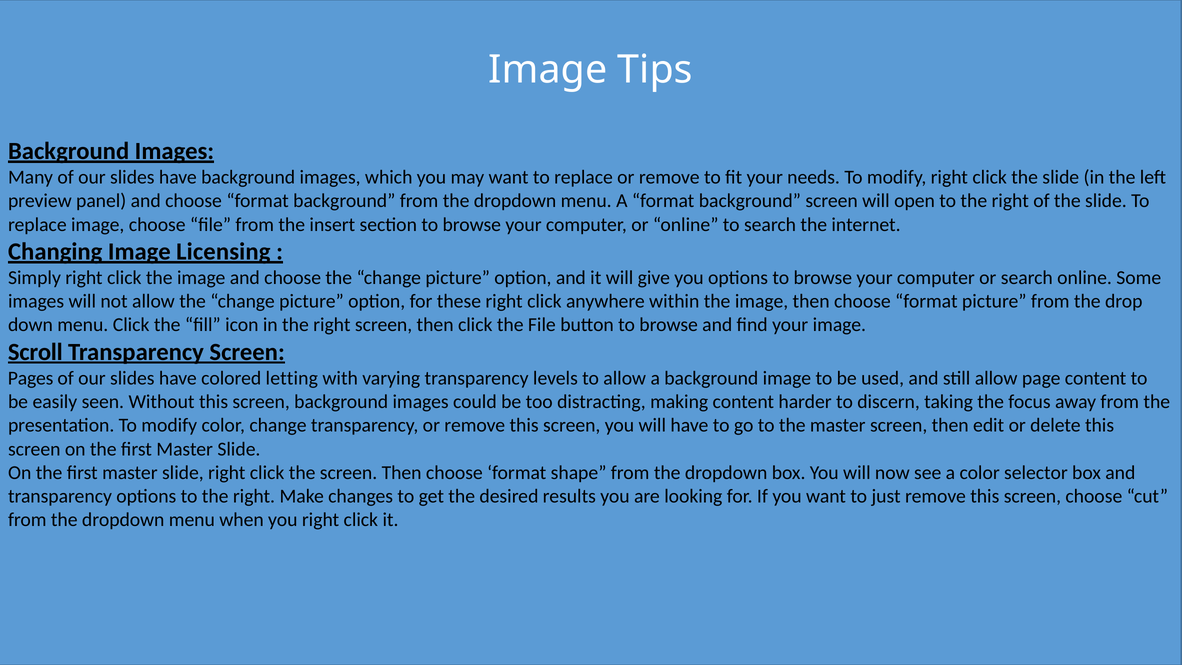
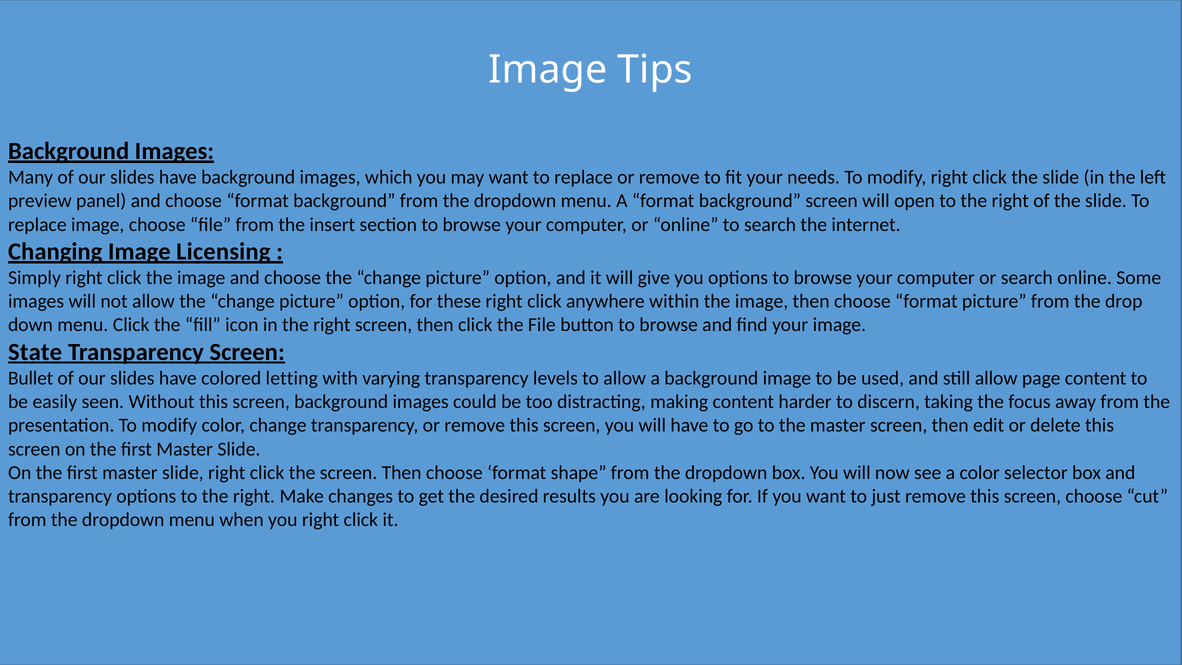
Scroll: Scroll -> State (35, 352)
Pages: Pages -> Bullet (31, 378)
